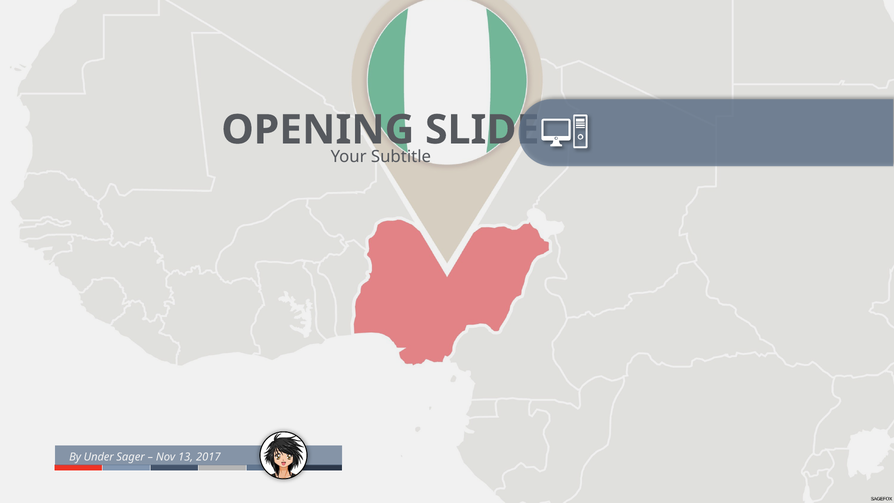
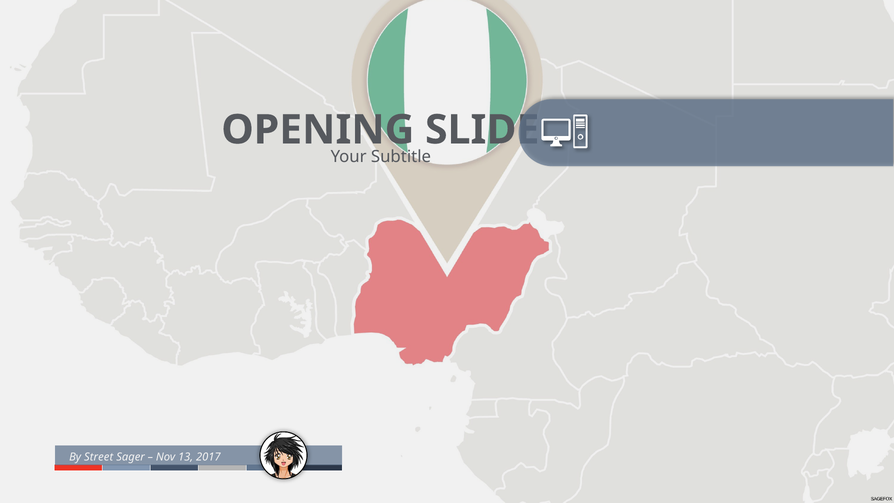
Under: Under -> Street (99, 457)
